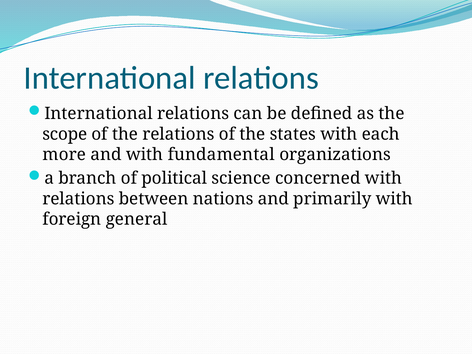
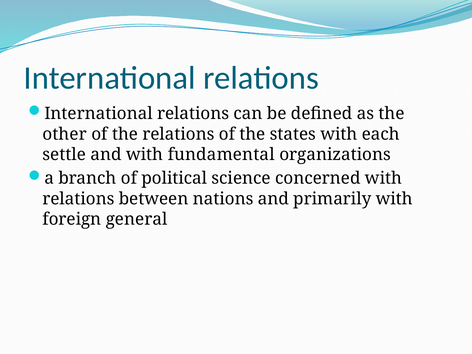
scope: scope -> other (65, 134)
more: more -> settle (64, 155)
